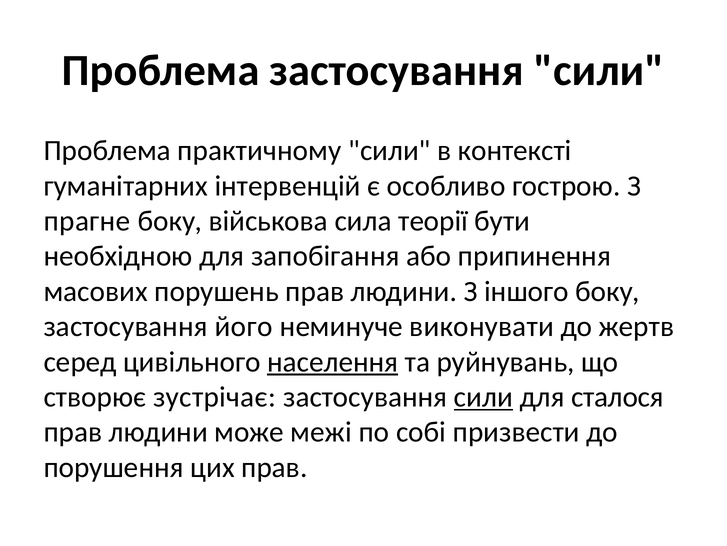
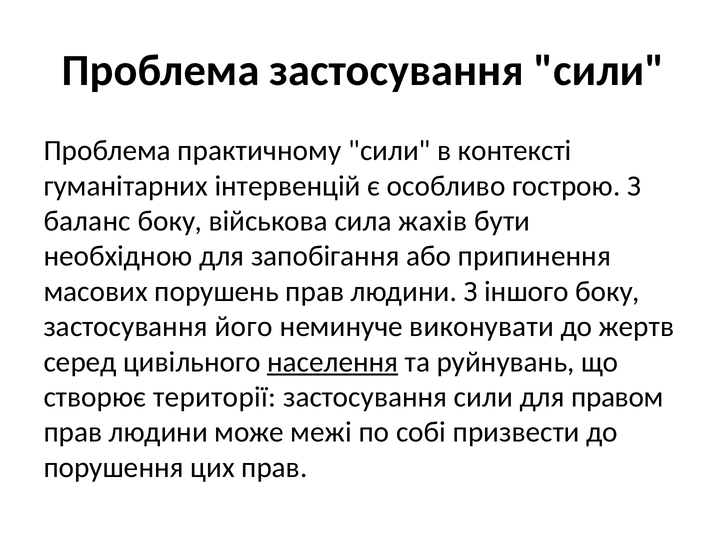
прагне: прагне -> баланс (87, 221)
теорії: теорії -> жахів (433, 221)
зустрічає: зустрічає -> території (215, 397)
сили underline: present -> none (483, 397)
сталося: сталося -> правом (617, 397)
